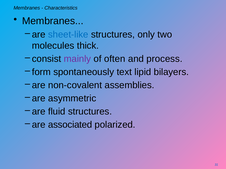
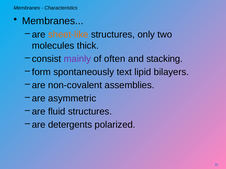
sheet-like colour: blue -> orange (68, 35)
process: process -> stacking (165, 59)
associated: associated -> detergents (70, 125)
